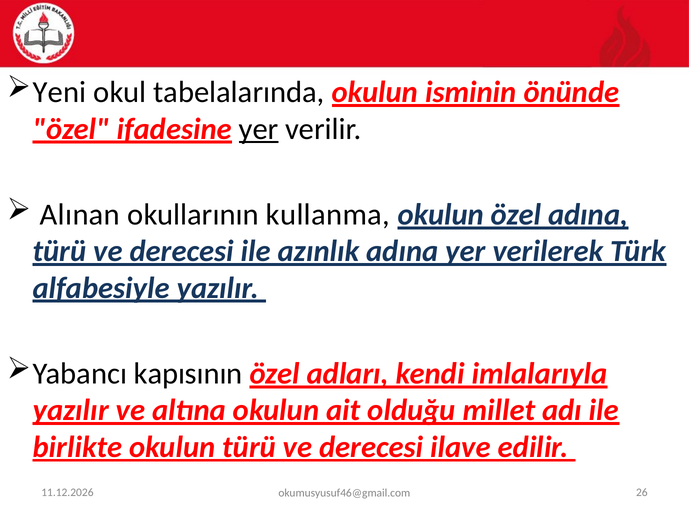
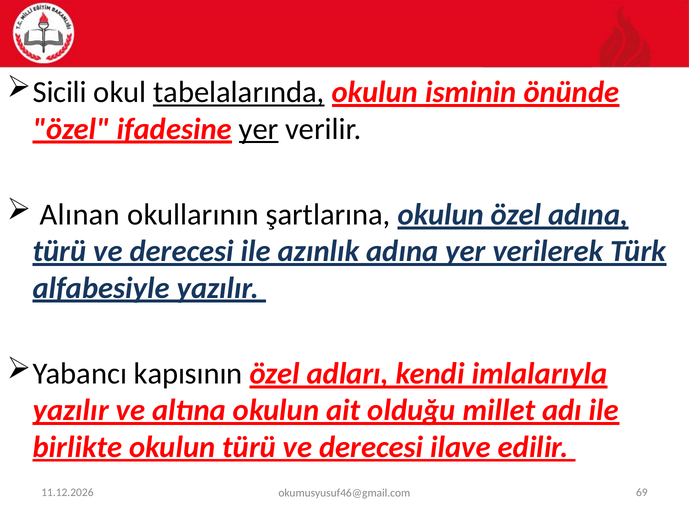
Yeni: Yeni -> Sicili (60, 92)
tabelalarında underline: none -> present (239, 92)
kullanma: kullanma -> şartlarına (328, 215)
26: 26 -> 69 (642, 493)
